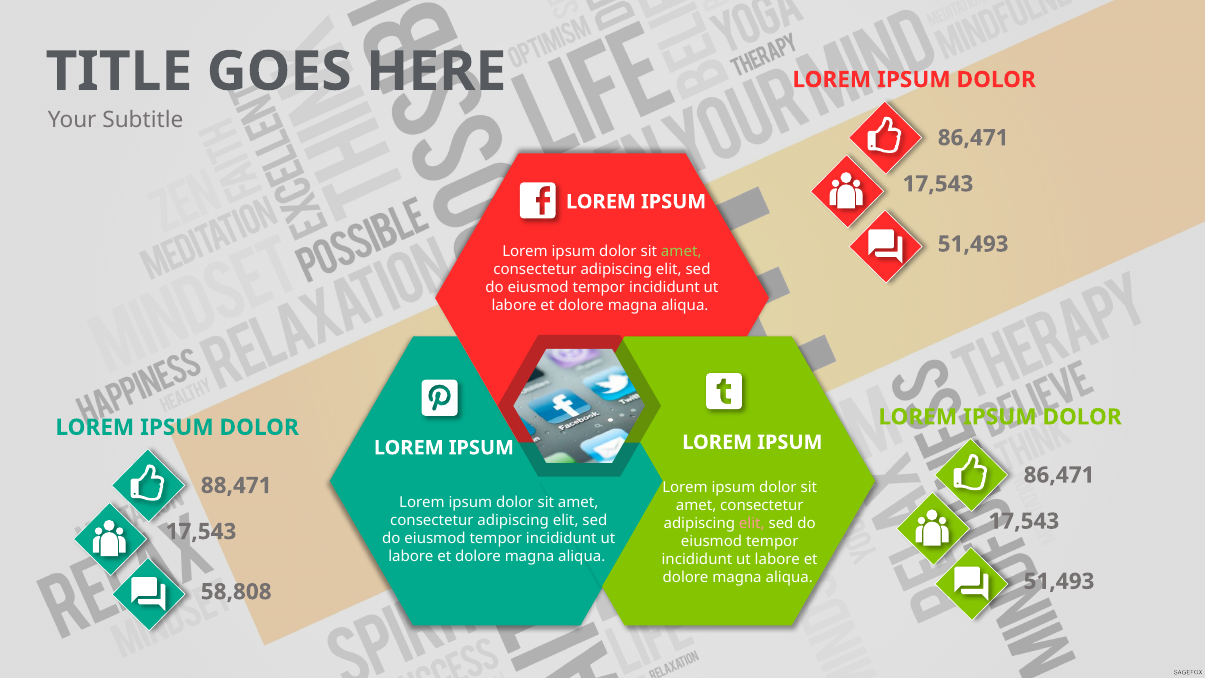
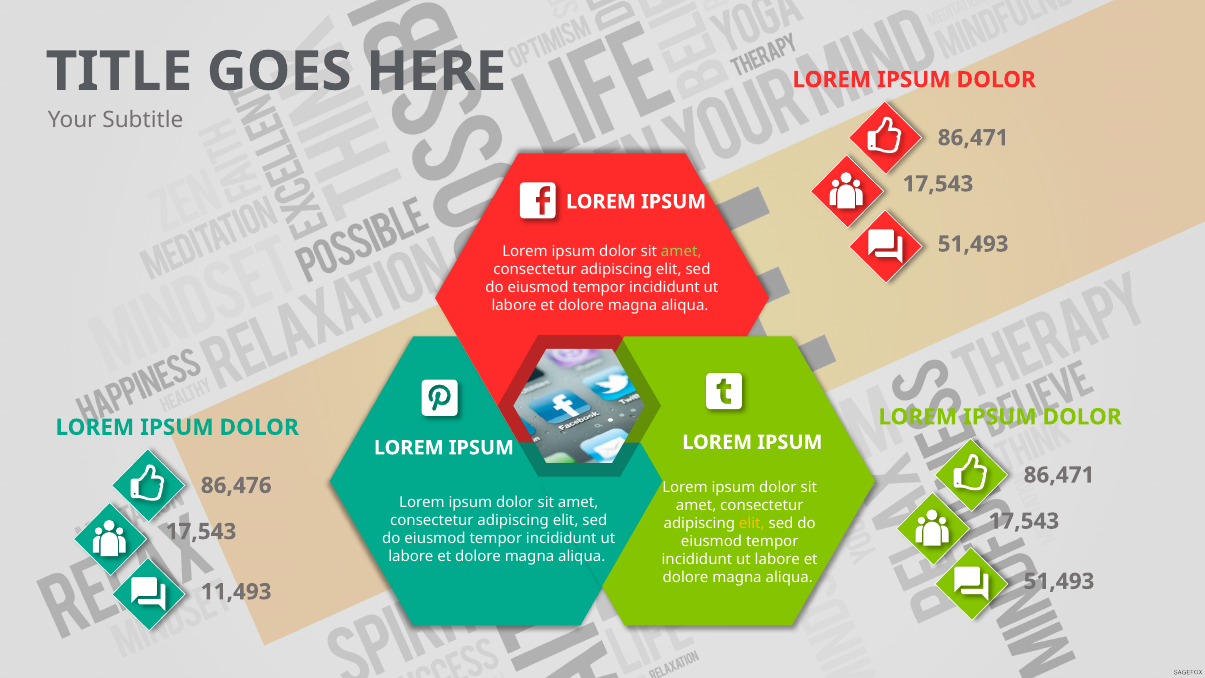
88,471: 88,471 -> 86,476 (236, 485)
elit colour: pink -> yellow (752, 524)
58,808: 58,808 -> 11,493 (236, 592)
